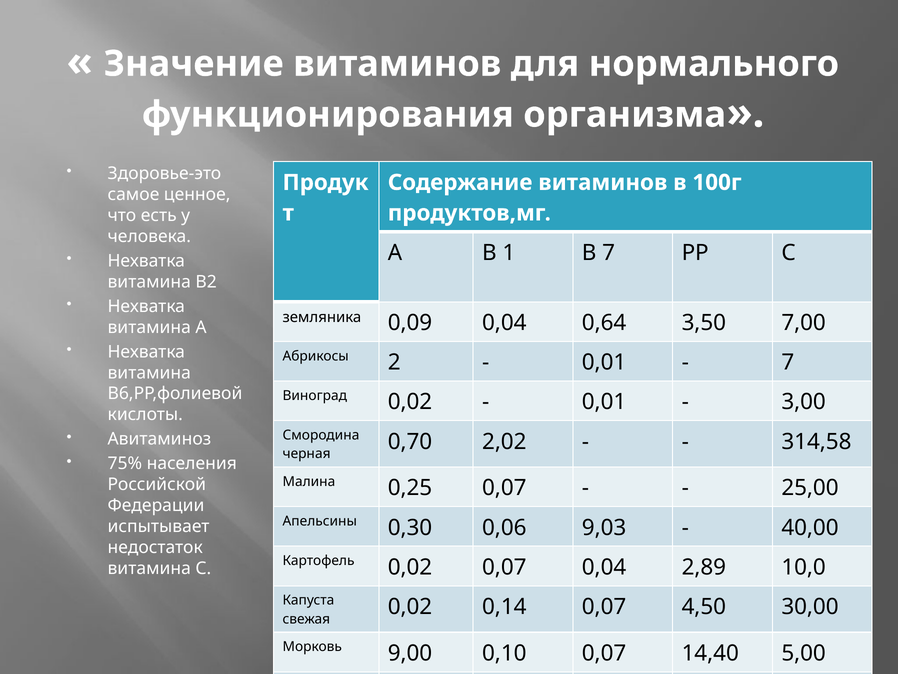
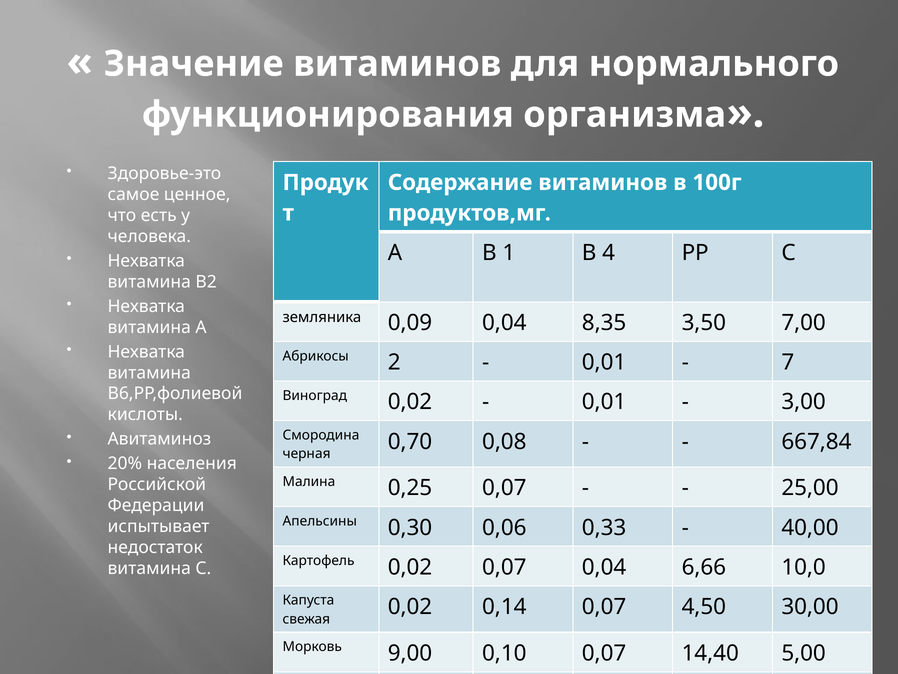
В 7: 7 -> 4 (609, 252)
0,64: 0,64 -> 8,35 (604, 323)
0,70 2,02: 2,02 -> 0,08 (504, 441)
314,58: 314,58 -> 667,84 (816, 441)
75%: 75% -> 20% (125, 463)
9,03: 9,03 -> 0,33 (604, 527)
2,89: 2,89 -> 6,66 (704, 567)
